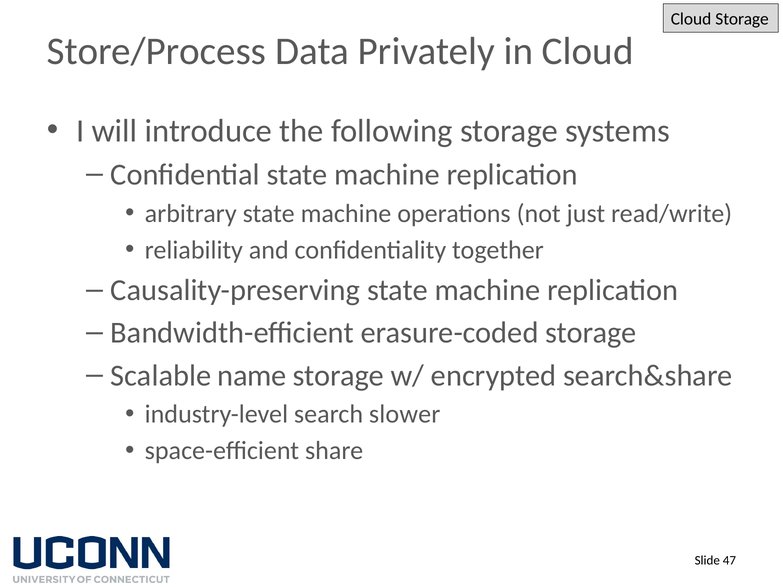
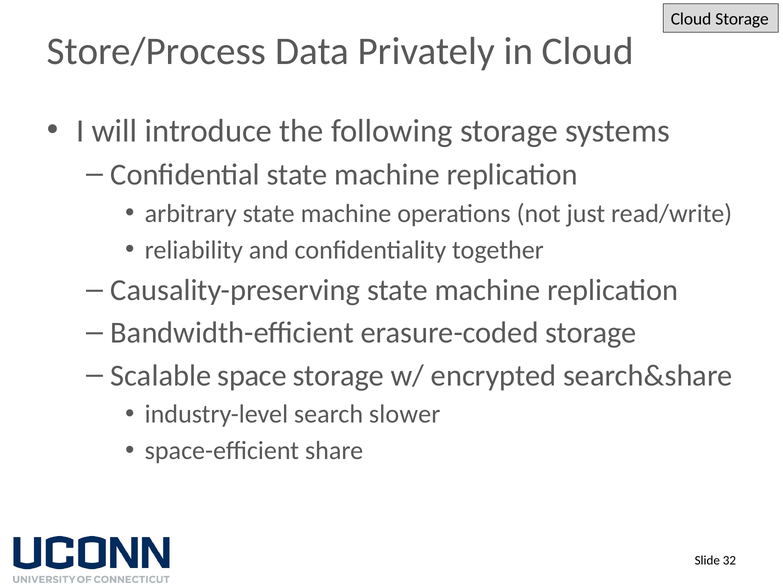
name: name -> space (252, 376)
47: 47 -> 32 (729, 561)
